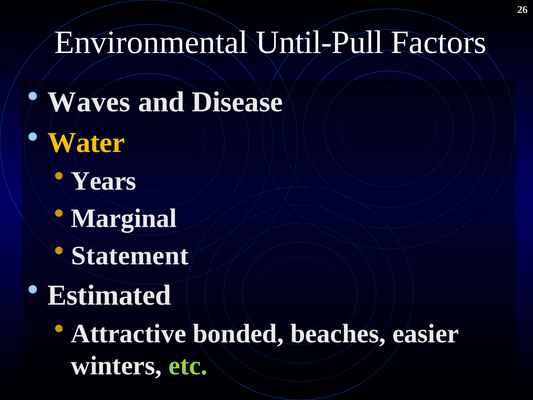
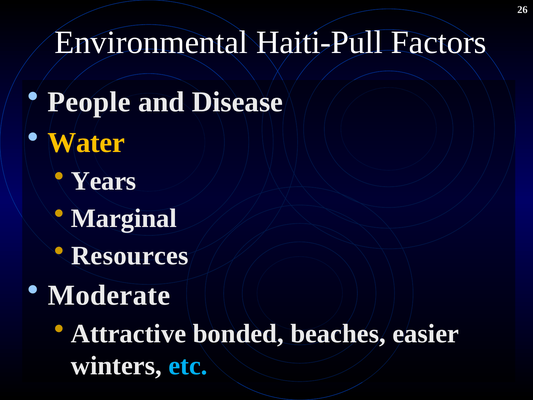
Until-Pull: Until-Pull -> Haiti-Pull (319, 42)
Waves: Waves -> People (89, 102)
Statement: Statement -> Resources (130, 256)
Estimated: Estimated -> Moderate (109, 295)
etc colour: light green -> light blue (188, 365)
